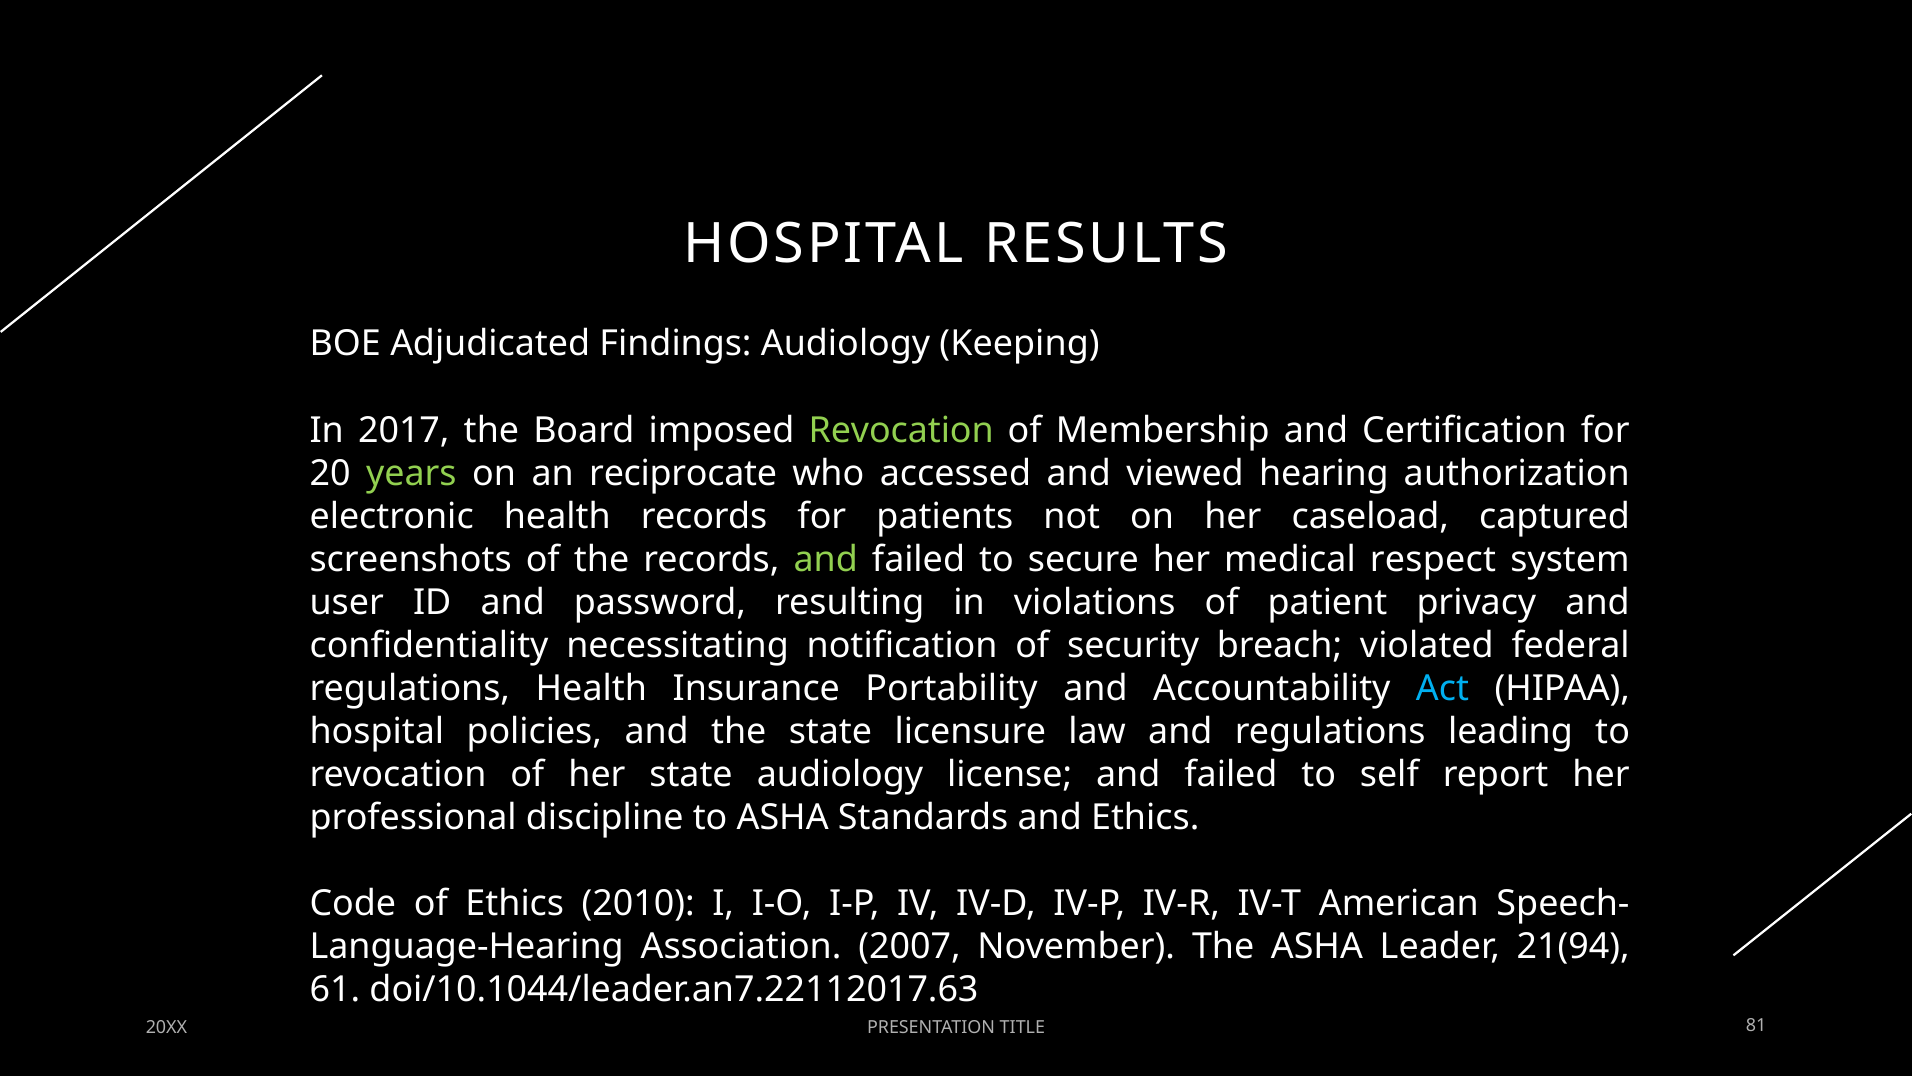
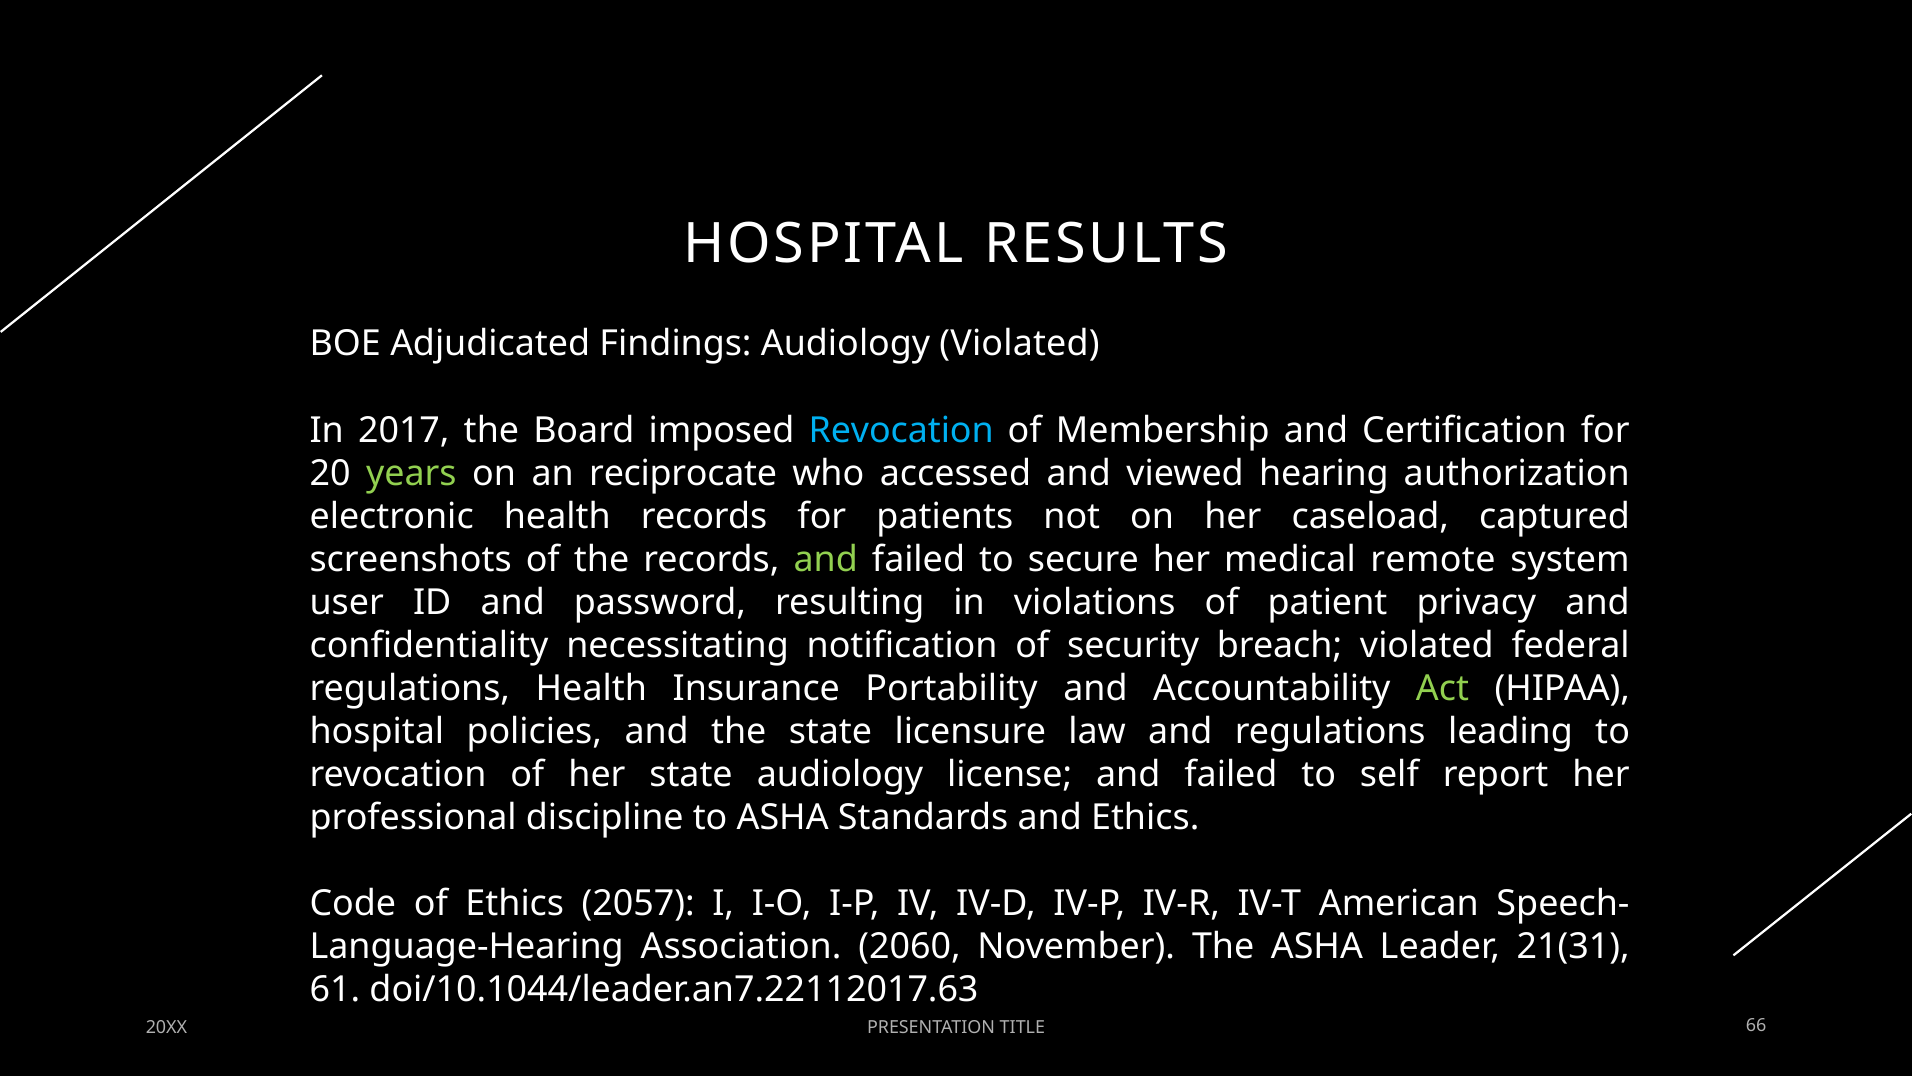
Audiology Keeping: Keeping -> Violated (1019, 344)
Revocation colour: light green -> light blue (901, 430)
respect: respect -> remote (1433, 559)
Act colour: light blue -> light green (1442, 688)
2010: 2010 -> 2057 (638, 903)
2007: 2007 -> 2060 (909, 946)
21(94: 21(94 -> 21(31 (1573, 946)
81: 81 -> 66 (1756, 1025)
